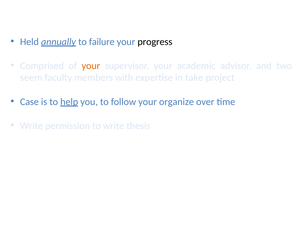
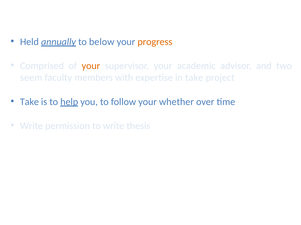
failure: failure -> below (102, 42)
progress colour: black -> orange (155, 42)
Case: Case -> Take (29, 102)
organize: organize -> whether (176, 102)
